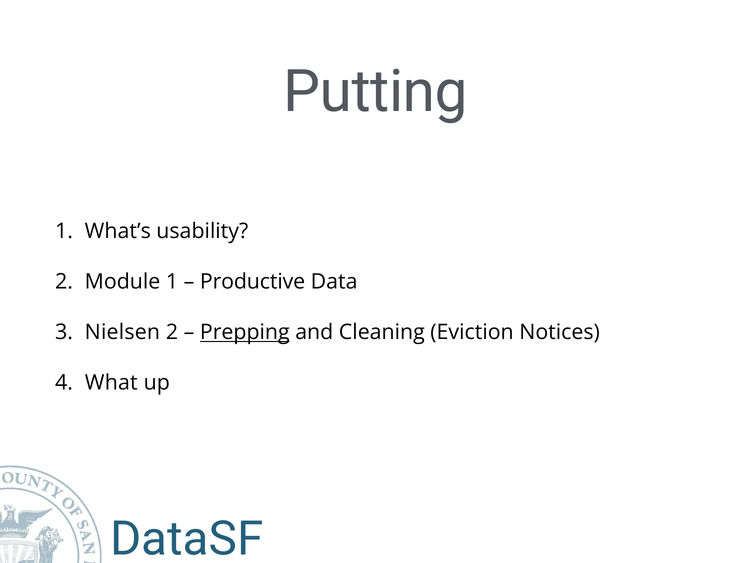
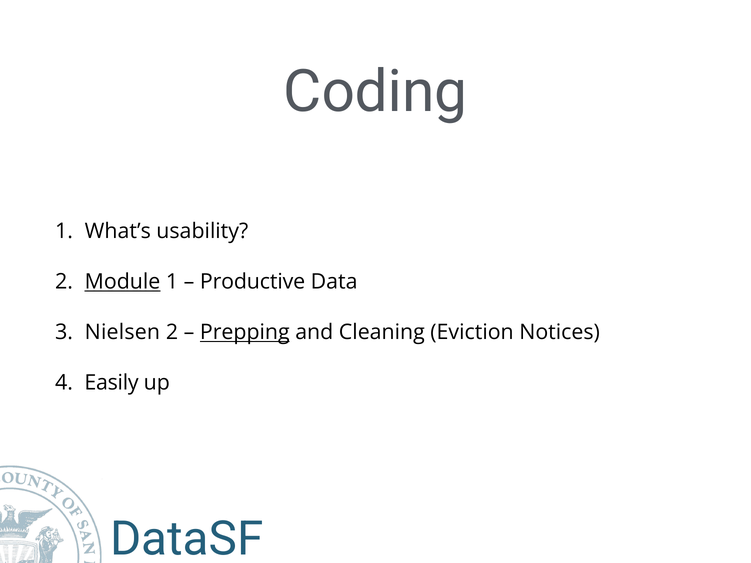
Putting: Putting -> Coding (375, 92)
Module underline: none -> present (123, 282)
What: What -> Easily (111, 383)
